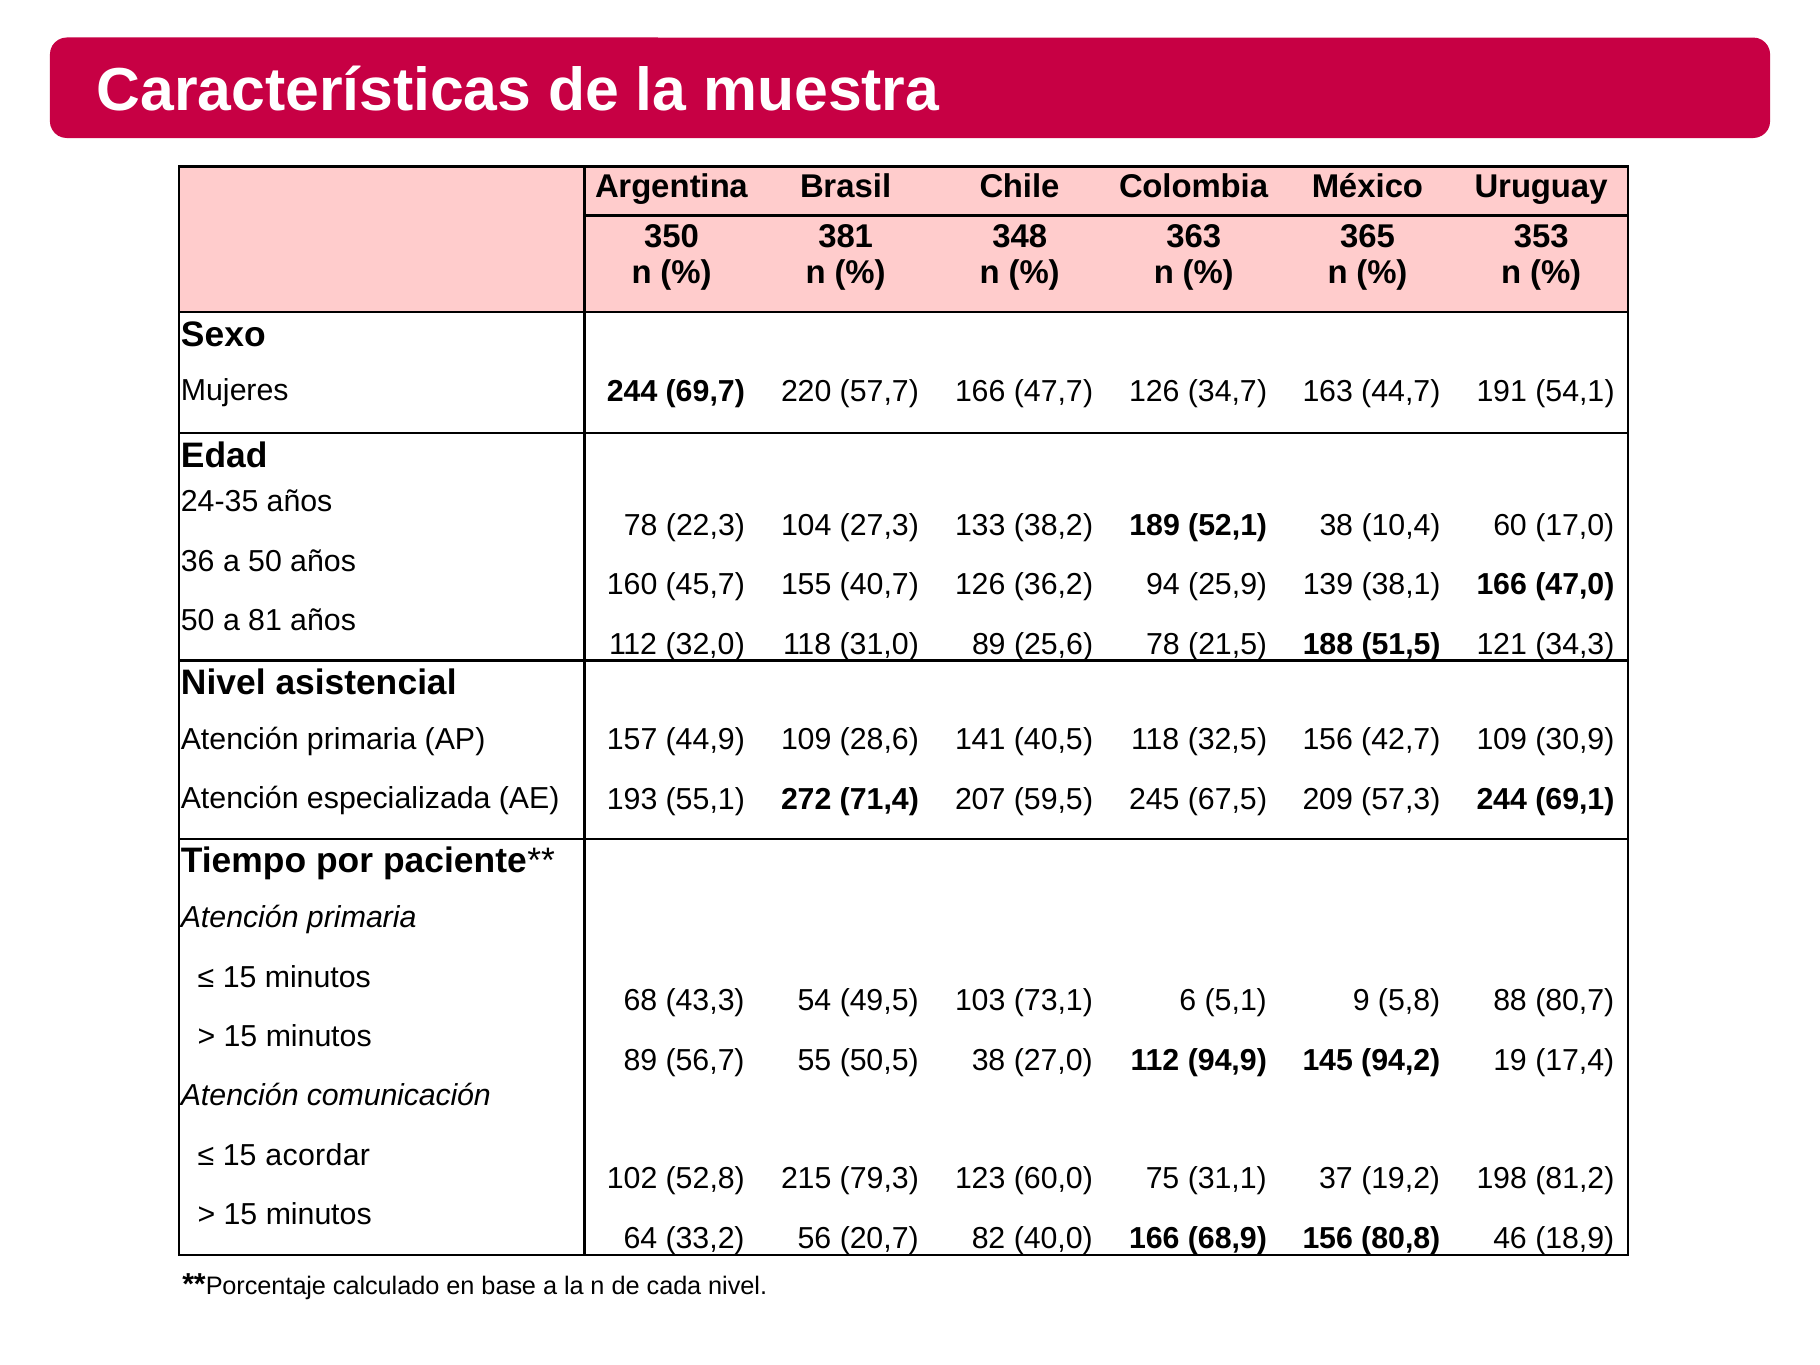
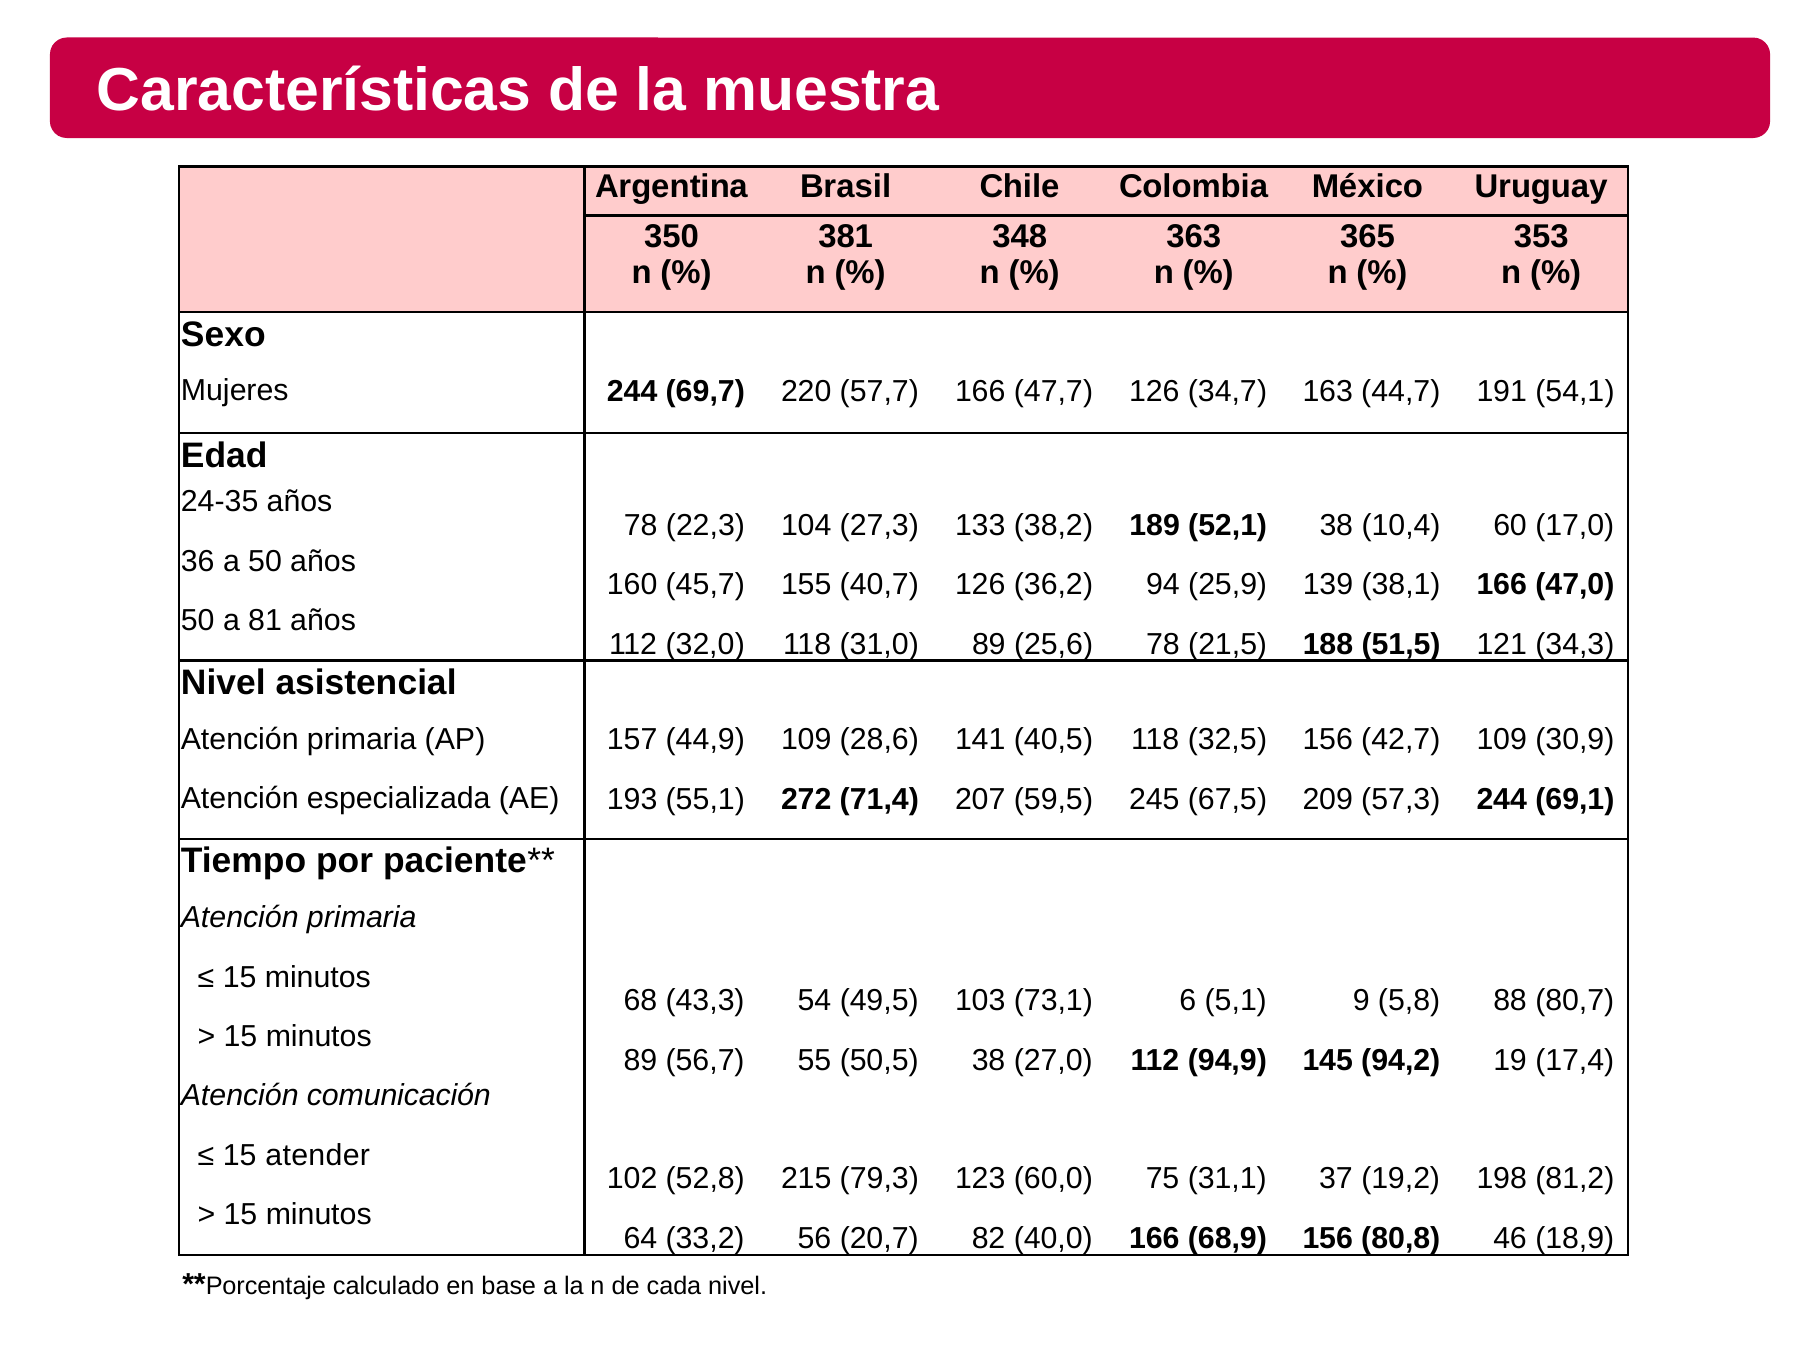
acordar: acordar -> atender (318, 1155)
